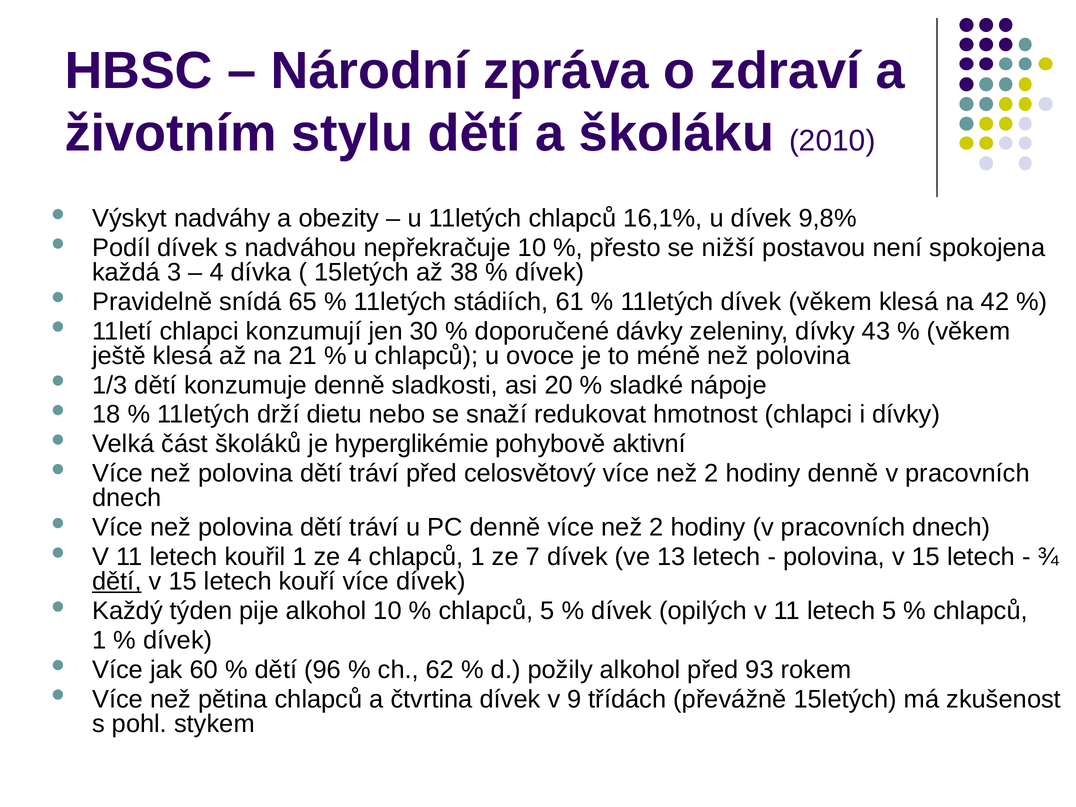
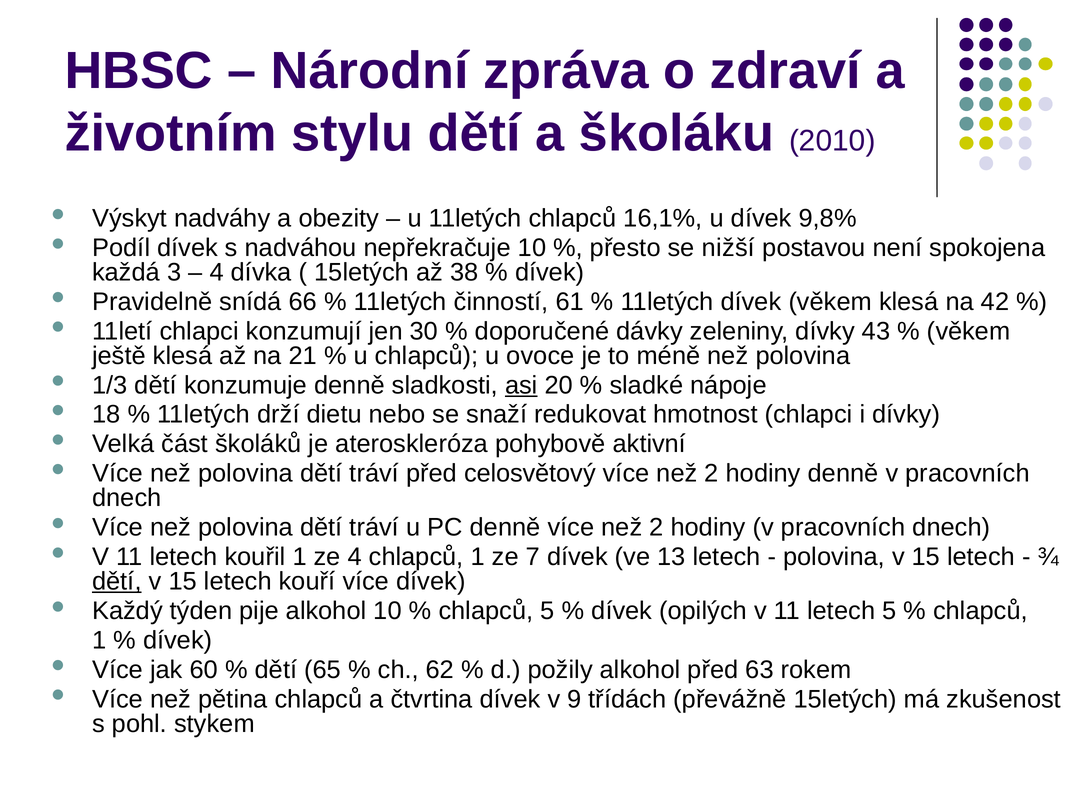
65: 65 -> 66 (303, 302)
stádiích: stádiích -> činností (501, 302)
asi underline: none -> present (521, 385)
hyperglikémie: hyperglikémie -> ateroskleróza (412, 444)
96: 96 -> 65 (323, 670)
93: 93 -> 63 (760, 670)
